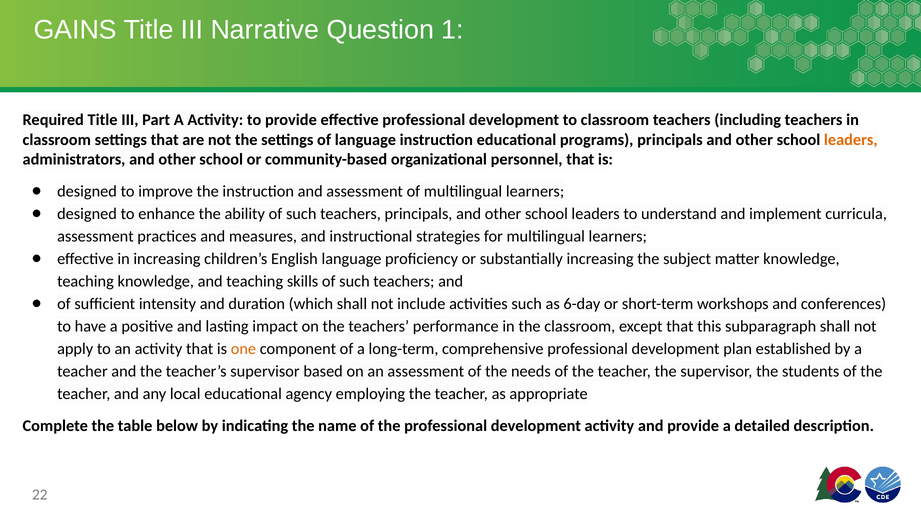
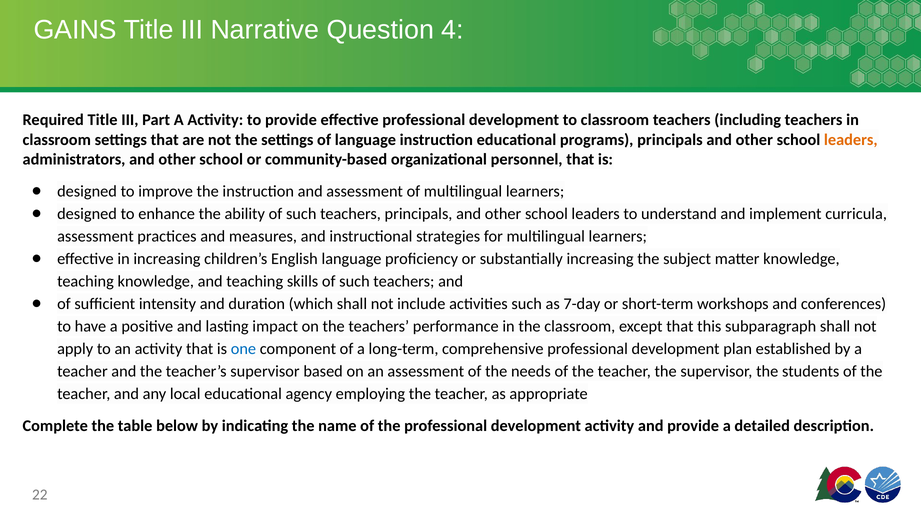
1: 1 -> 4 (453, 30)
6-day: 6-day -> 7-day (582, 304)
one colour: orange -> blue (243, 349)
